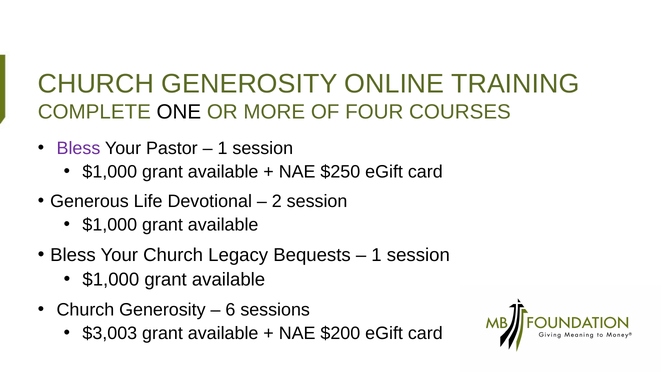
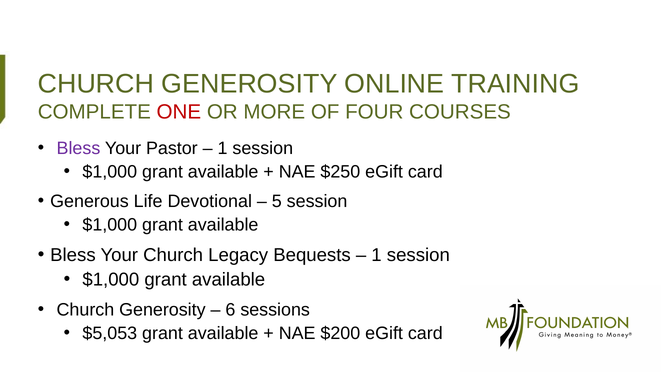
ONE colour: black -> red (179, 112)
2: 2 -> 5 (277, 201)
$3,003: $3,003 -> $5,053 (110, 333)
